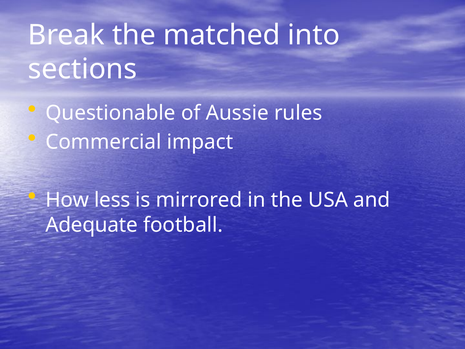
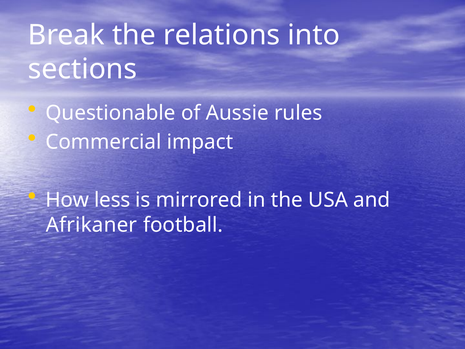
matched: matched -> relations (222, 35)
Adequate: Adequate -> Afrikaner (91, 225)
